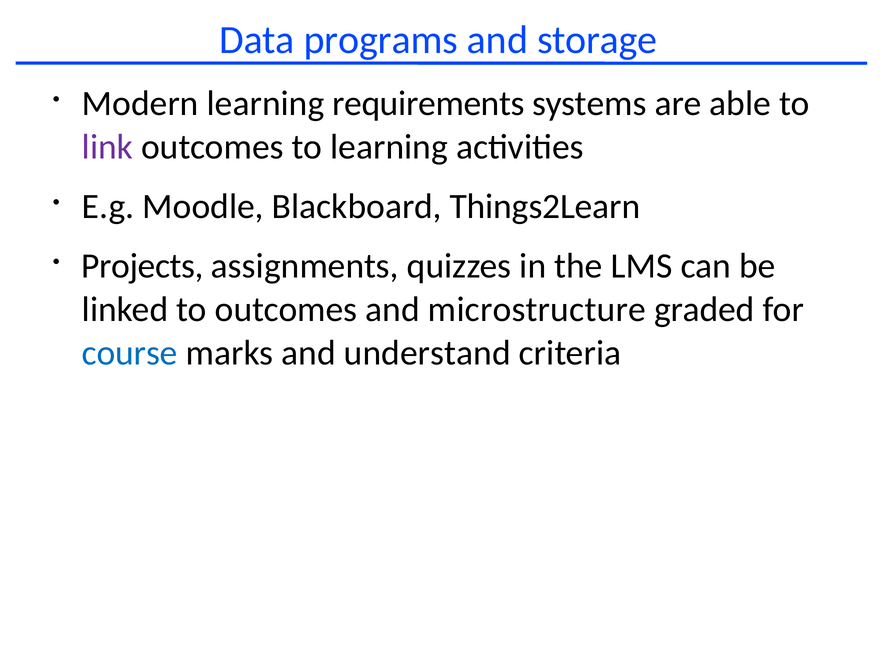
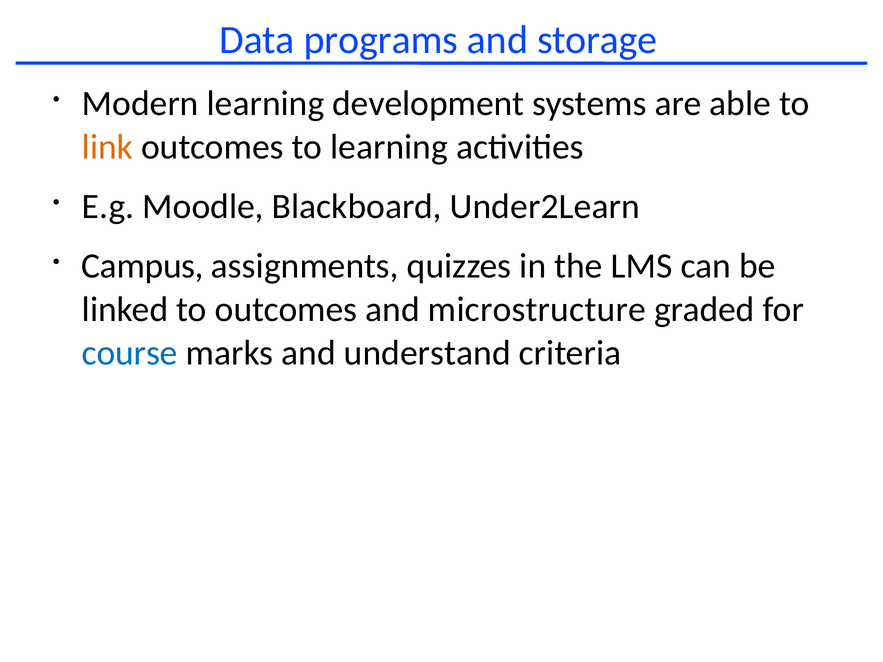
requirements: requirements -> development (428, 104)
link colour: purple -> orange (107, 147)
Things2Learn: Things2Learn -> Under2Learn (545, 207)
Projects: Projects -> Campus (143, 266)
